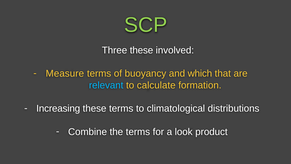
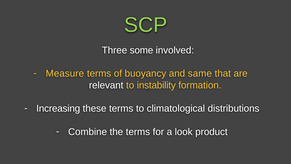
Three these: these -> some (142, 50)
which: which -> same (200, 73)
relevant colour: light blue -> white (106, 85)
calculate: calculate -> instability (156, 85)
